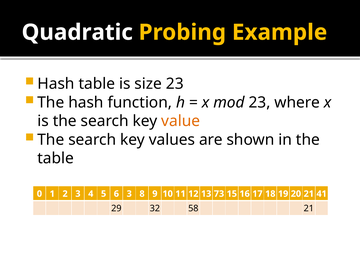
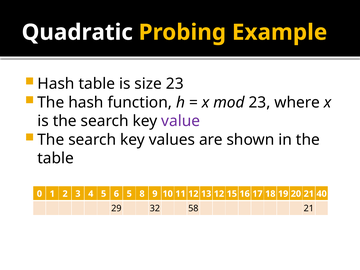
value colour: orange -> purple (181, 121)
6 3: 3 -> 5 (129, 194)
13 73: 73 -> 12 (219, 194)
41: 41 -> 40 (322, 194)
